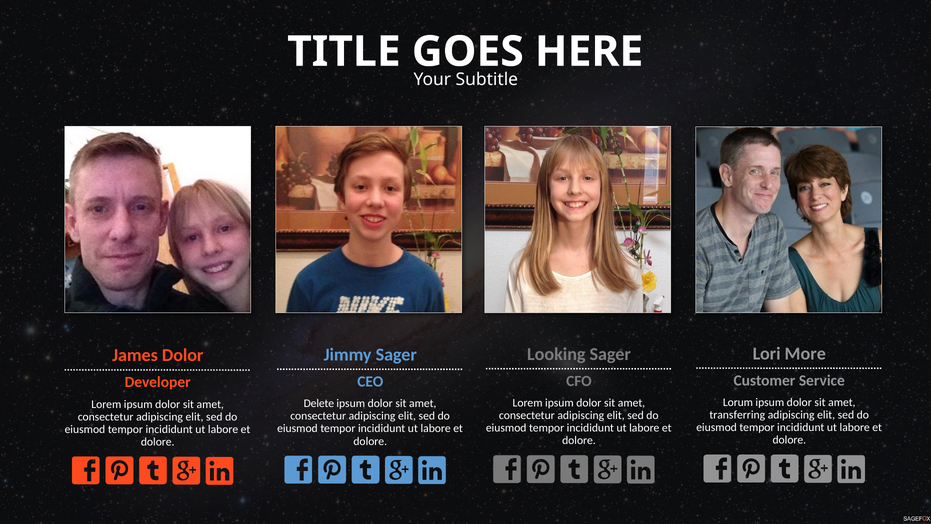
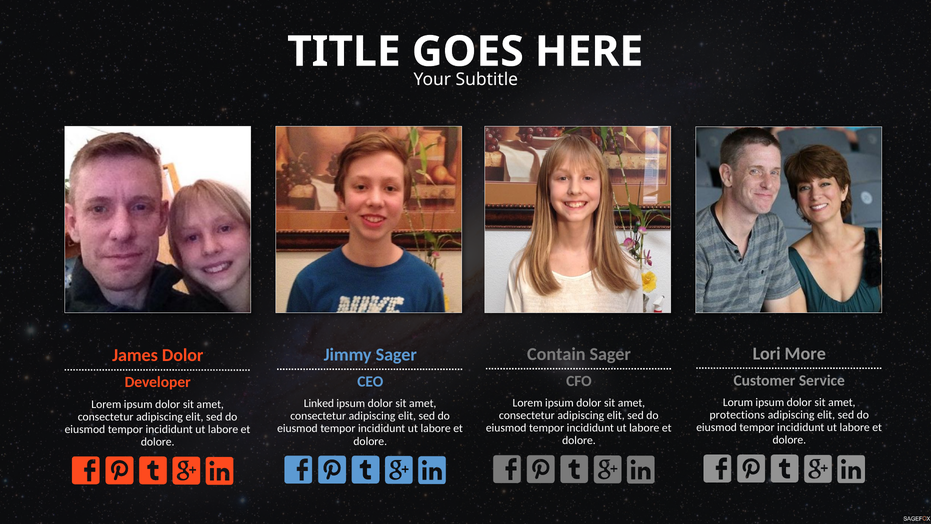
Looking: Looking -> Contain (556, 354)
Delete: Delete -> Linked (319, 403)
transferring: transferring -> protections (737, 415)
